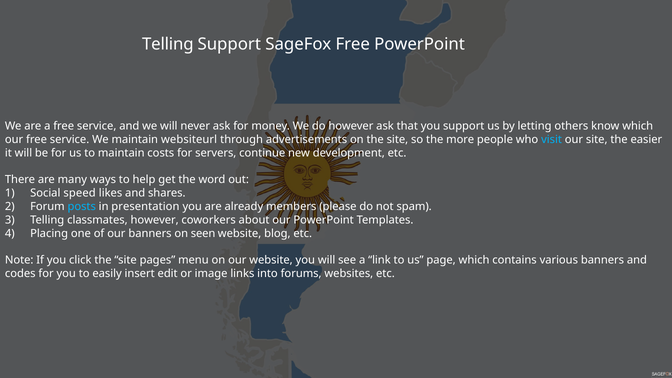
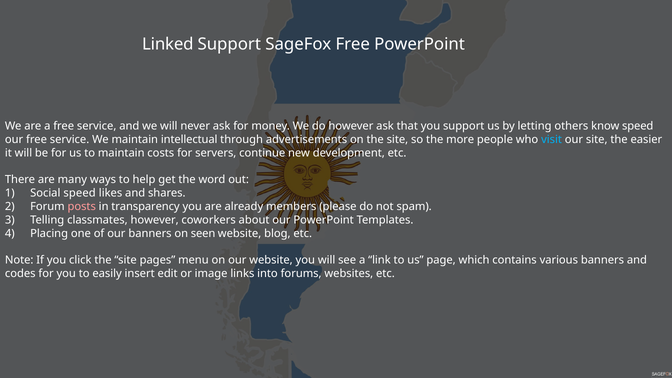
Telling: Telling -> Linked (168, 44)
know which: which -> speed (638, 126)
websiteurl: websiteurl -> intellectual (189, 139)
posts colour: light blue -> pink (82, 207)
presentation: presentation -> transparency (146, 207)
